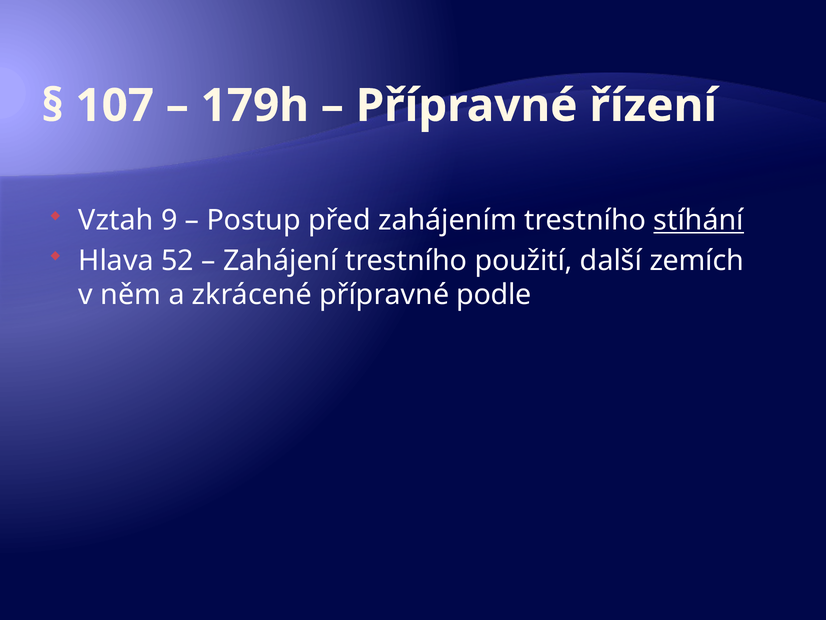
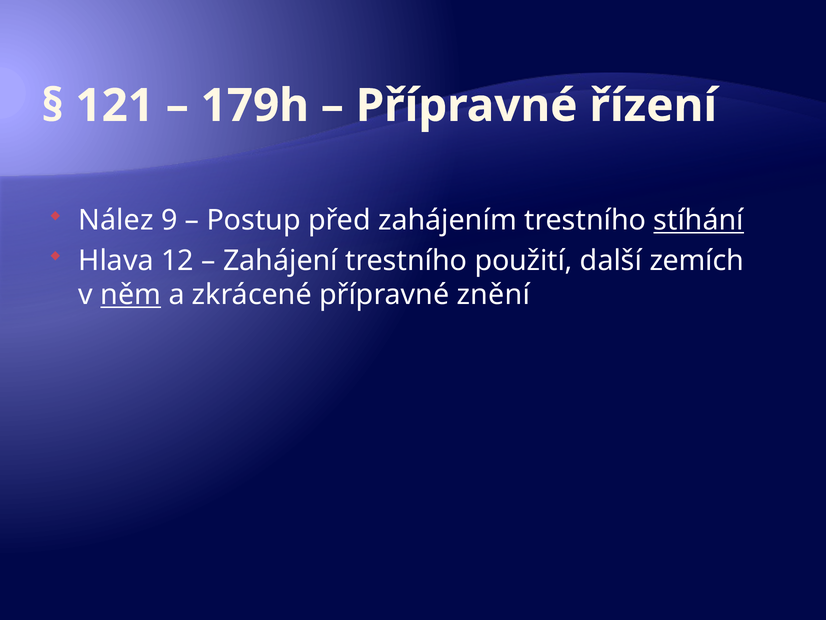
107: 107 -> 121 (115, 106)
Vztah: Vztah -> Nález (116, 220)
52: 52 -> 12 (177, 260)
něm underline: none -> present (131, 295)
podle: podle -> znění (493, 295)
